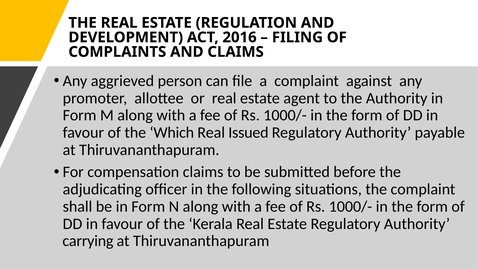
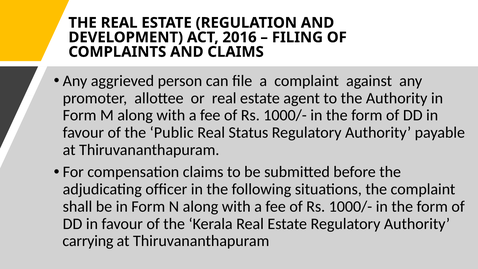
Which: Which -> Public (172, 133)
Issued: Issued -> Status (248, 133)
